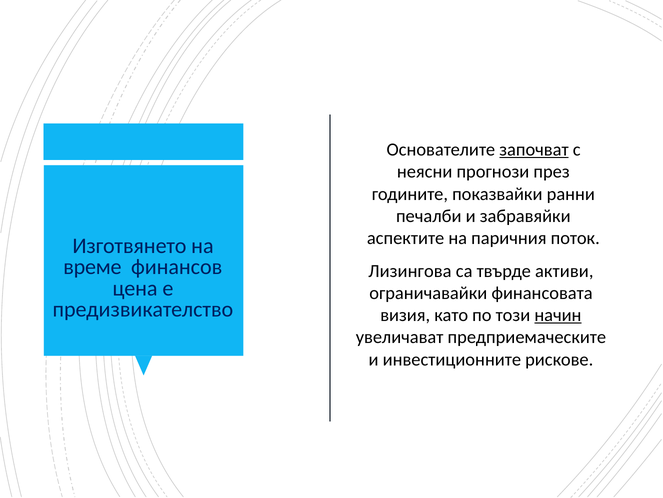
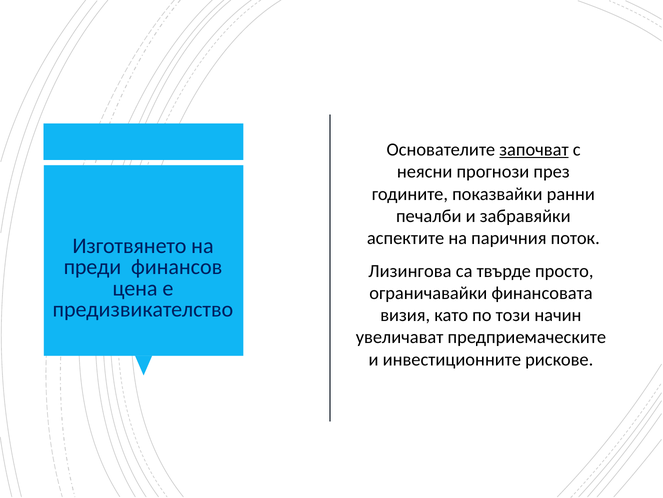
време: време -> преди (92, 267)
активи: активи -> просто (564, 271)
начин underline: present -> none (558, 315)
